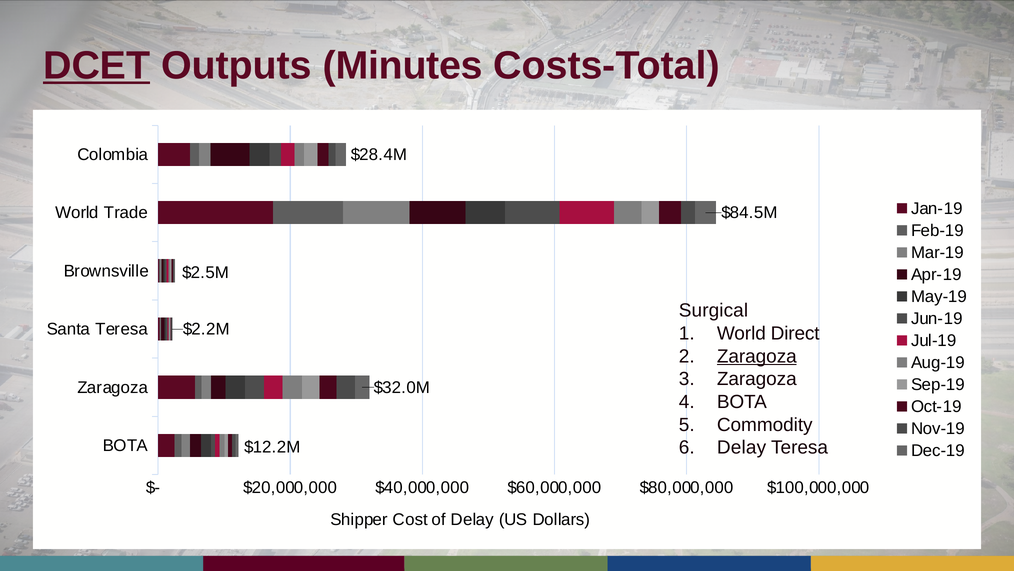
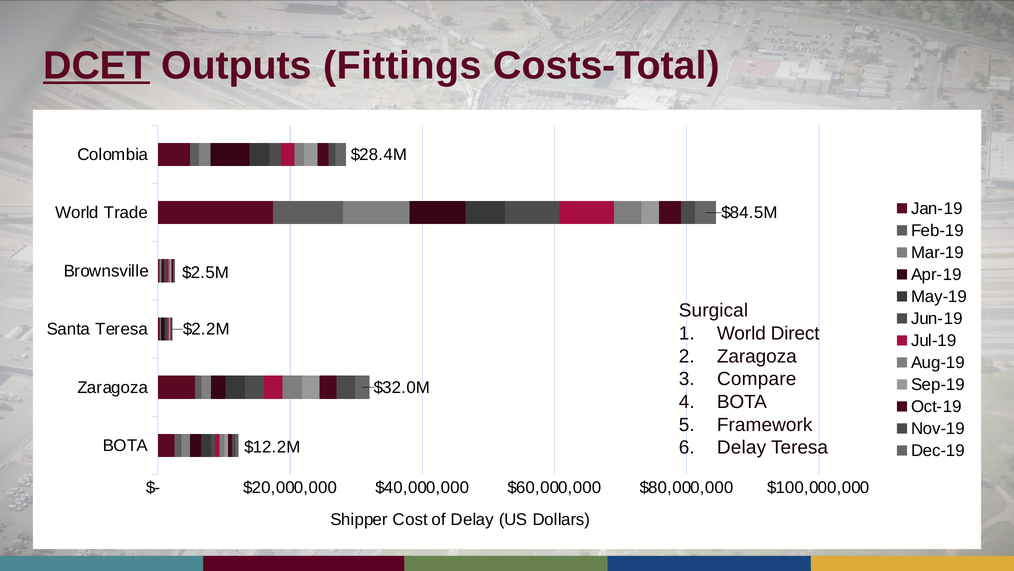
Minutes: Minutes -> Fittings (402, 66)
Zaragoza underline: present -> none (757, 356)
Zaragoza: Zaragoza -> Compare (757, 379)
Commodity: Commodity -> Framework (765, 424)
